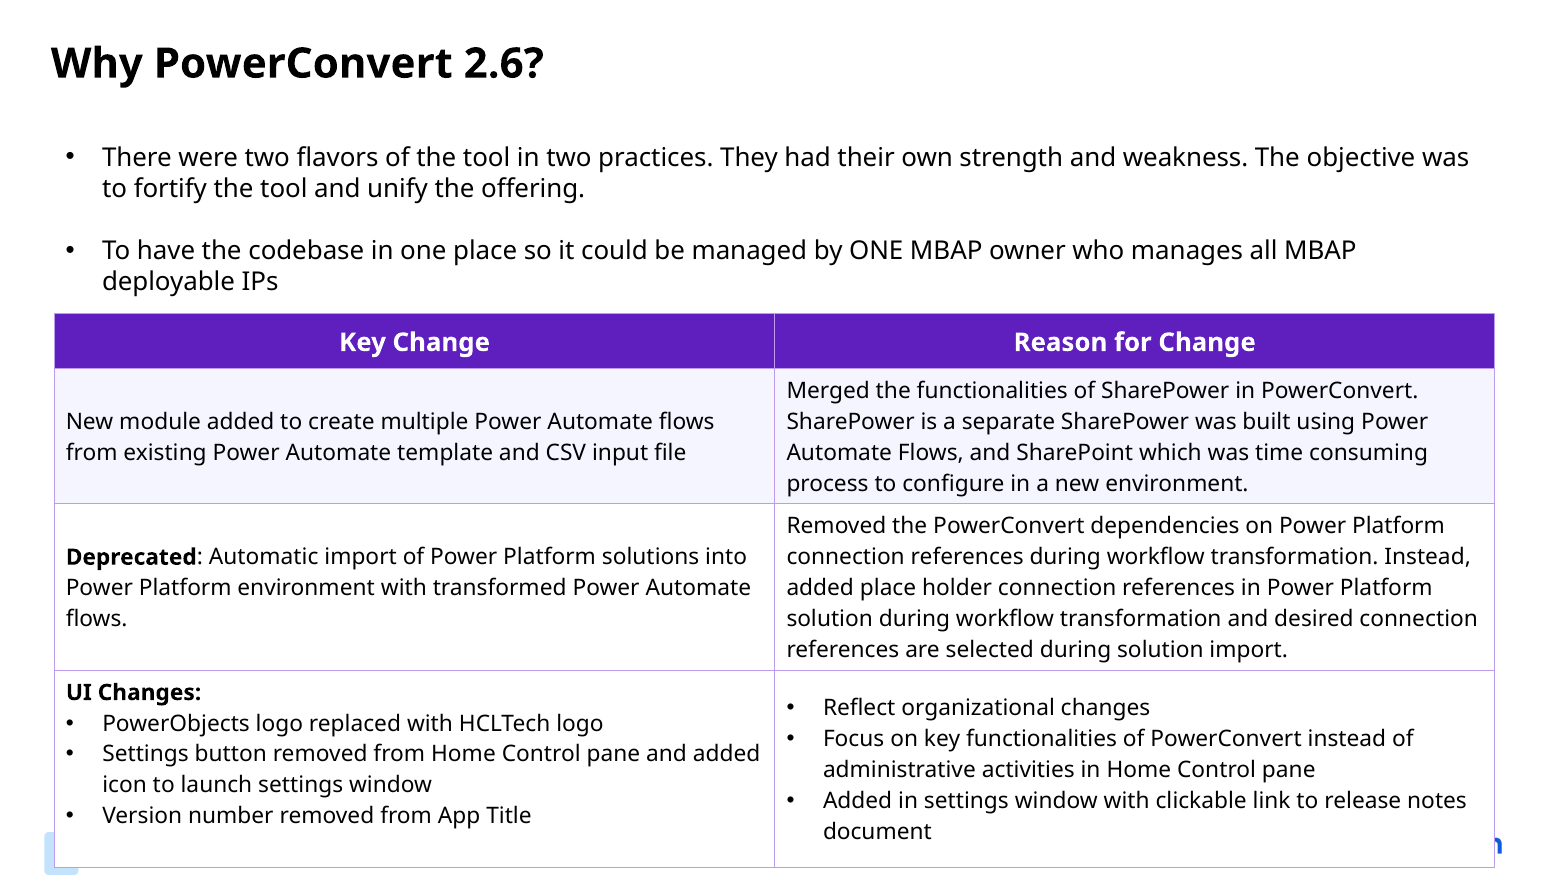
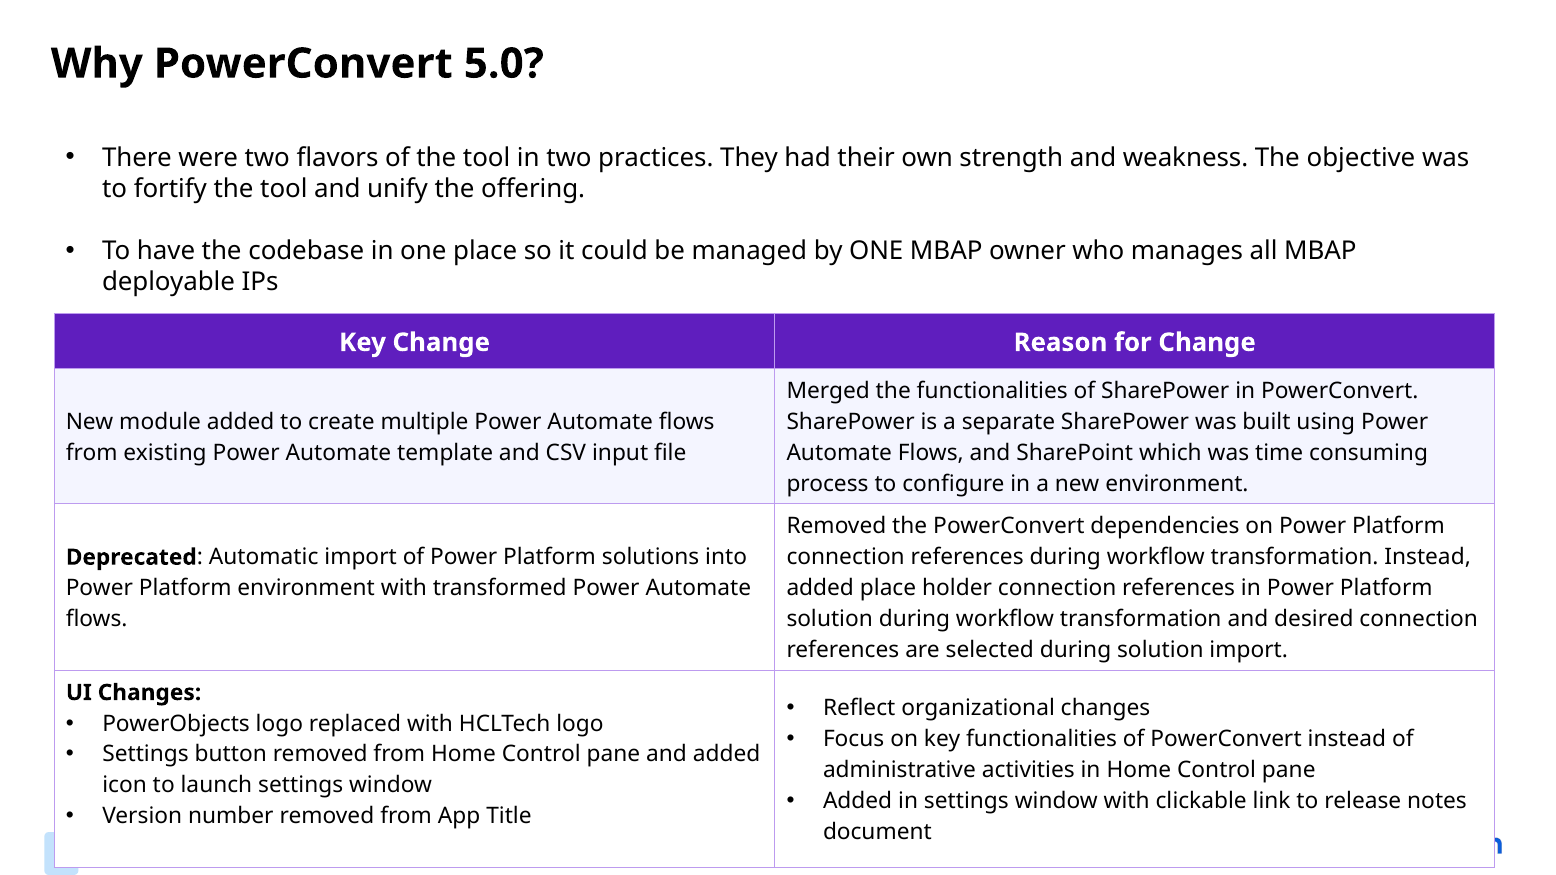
2.6: 2.6 -> 5.0 (504, 64)
